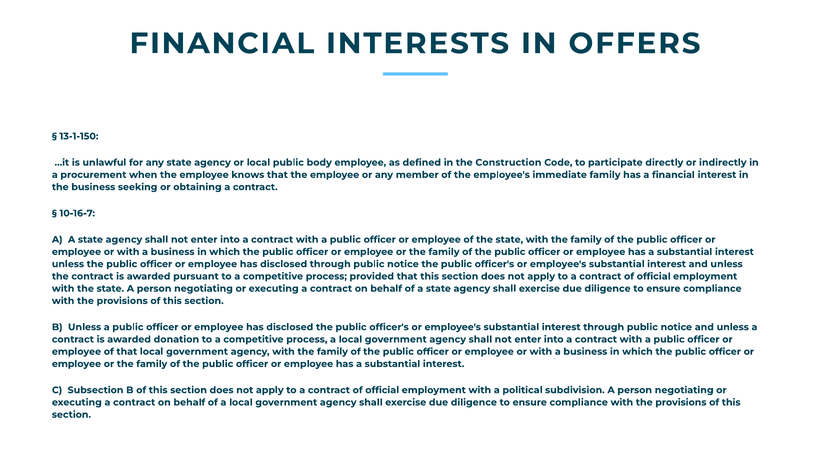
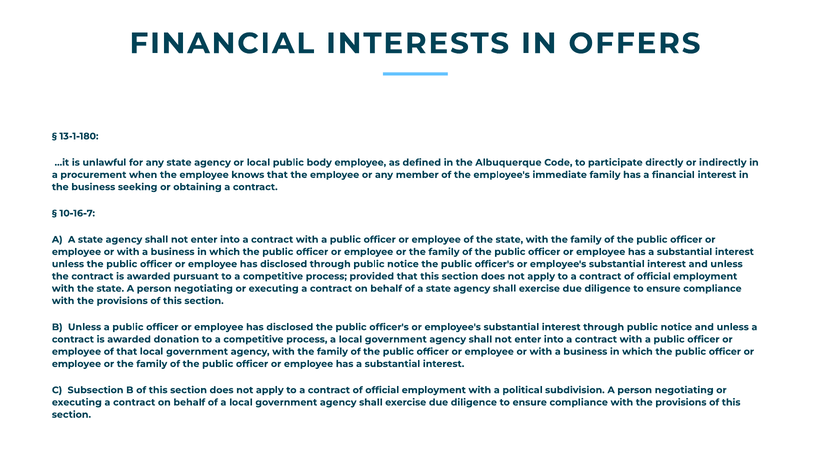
13-1-150: 13-1-150 -> 13-1-180 (79, 136)
Construction: Construction -> Albuquerque (508, 163)
